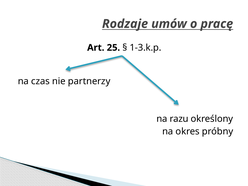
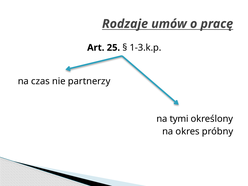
razu: razu -> tymi (179, 119)
